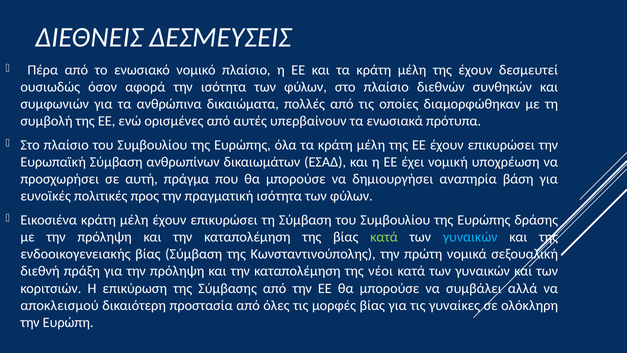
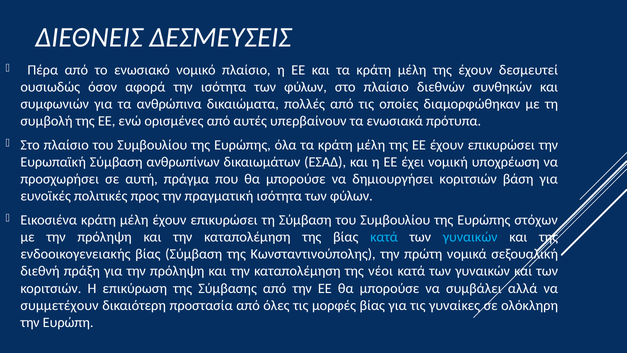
δημιουργήσει αναπηρία: αναπηρία -> κοριτσιών (468, 179)
δράσης: δράσης -> στόχων (536, 220)
κατά colour: light green -> light blue (384, 237)
αποκλεισμού: αποκλεισμού -> συμμετέχουν (59, 305)
